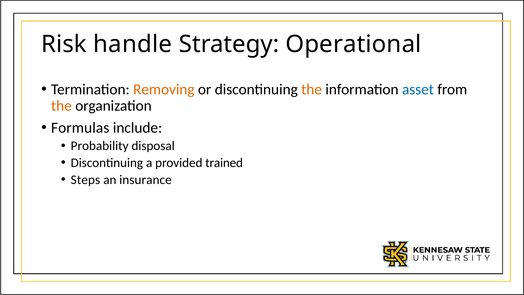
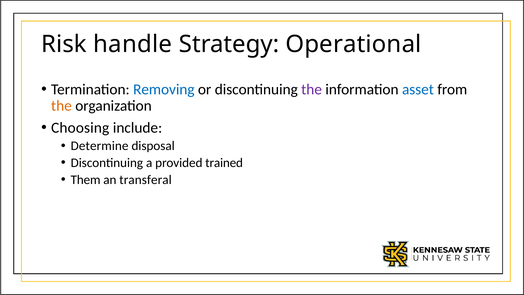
Removing colour: orange -> blue (164, 89)
the colour: orange -> purple (312, 89)
Formulas: Formulas -> Choosing (80, 128)
Probability: Probability -> Determine (100, 146)
Steps: Steps -> Them (86, 180)
insurance: insurance -> transferal (145, 180)
